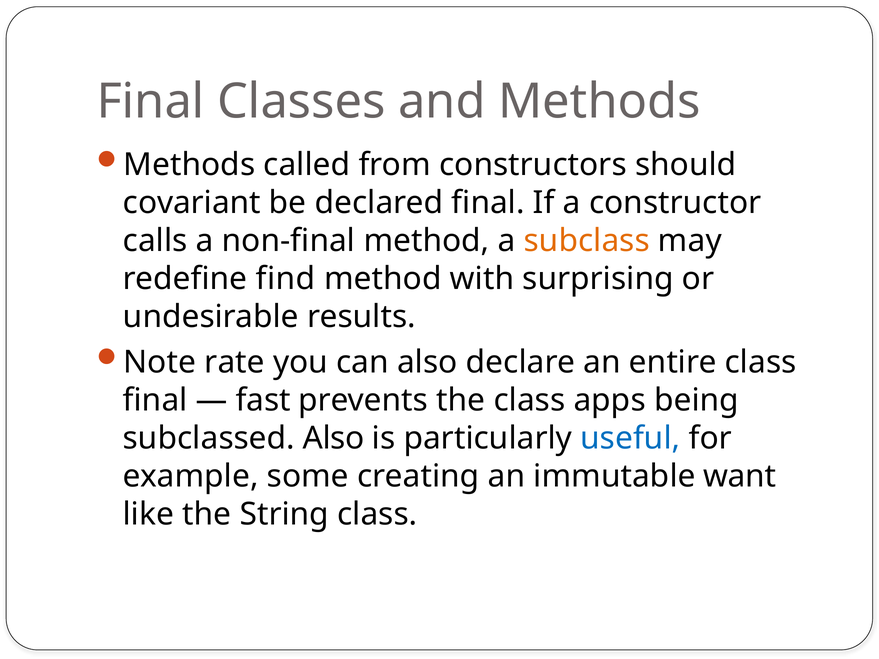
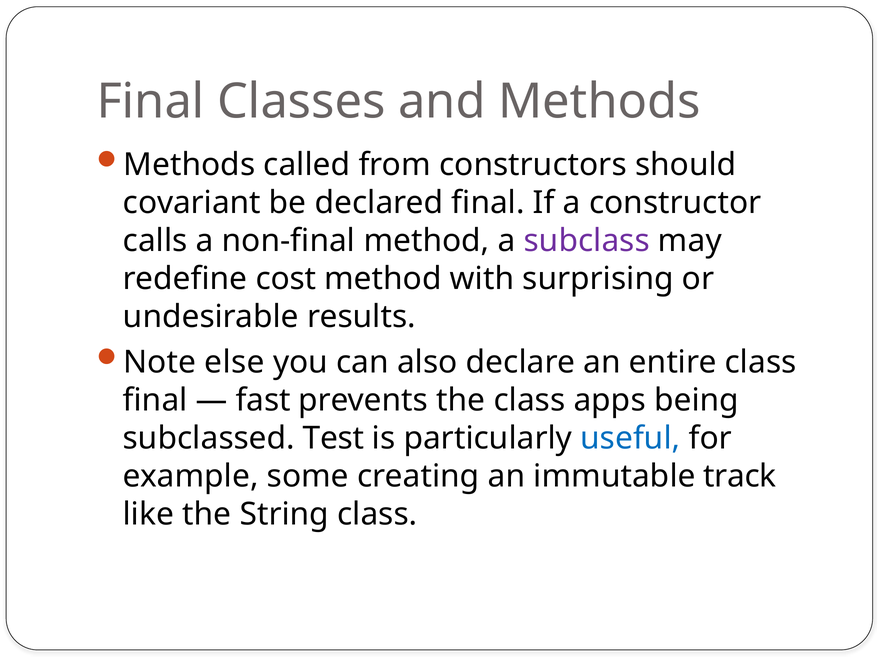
subclass colour: orange -> purple (587, 241)
find: find -> cost (286, 279)
rate: rate -> else (234, 362)
subclassed Also: Also -> Test (334, 438)
want: want -> track (740, 476)
